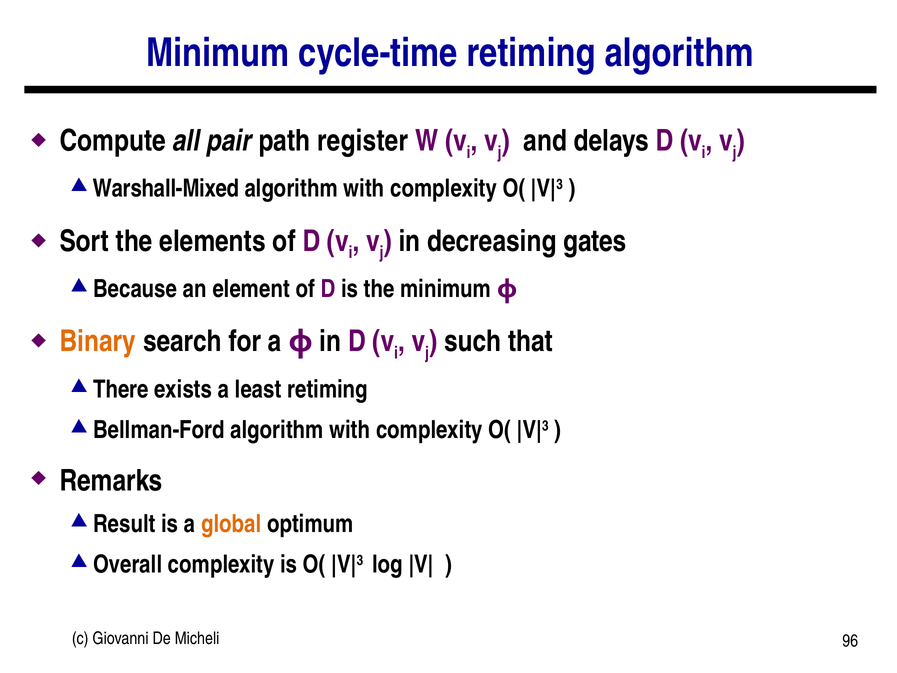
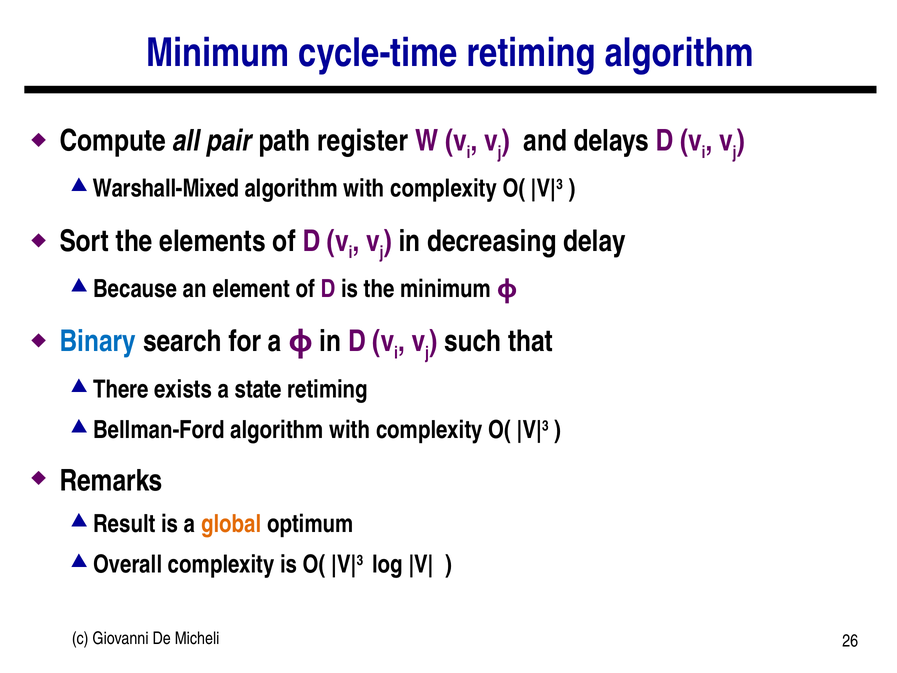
gates: gates -> delay (595, 241)
Binary colour: orange -> blue (98, 341)
least: least -> state (258, 389)
96: 96 -> 26 (850, 641)
